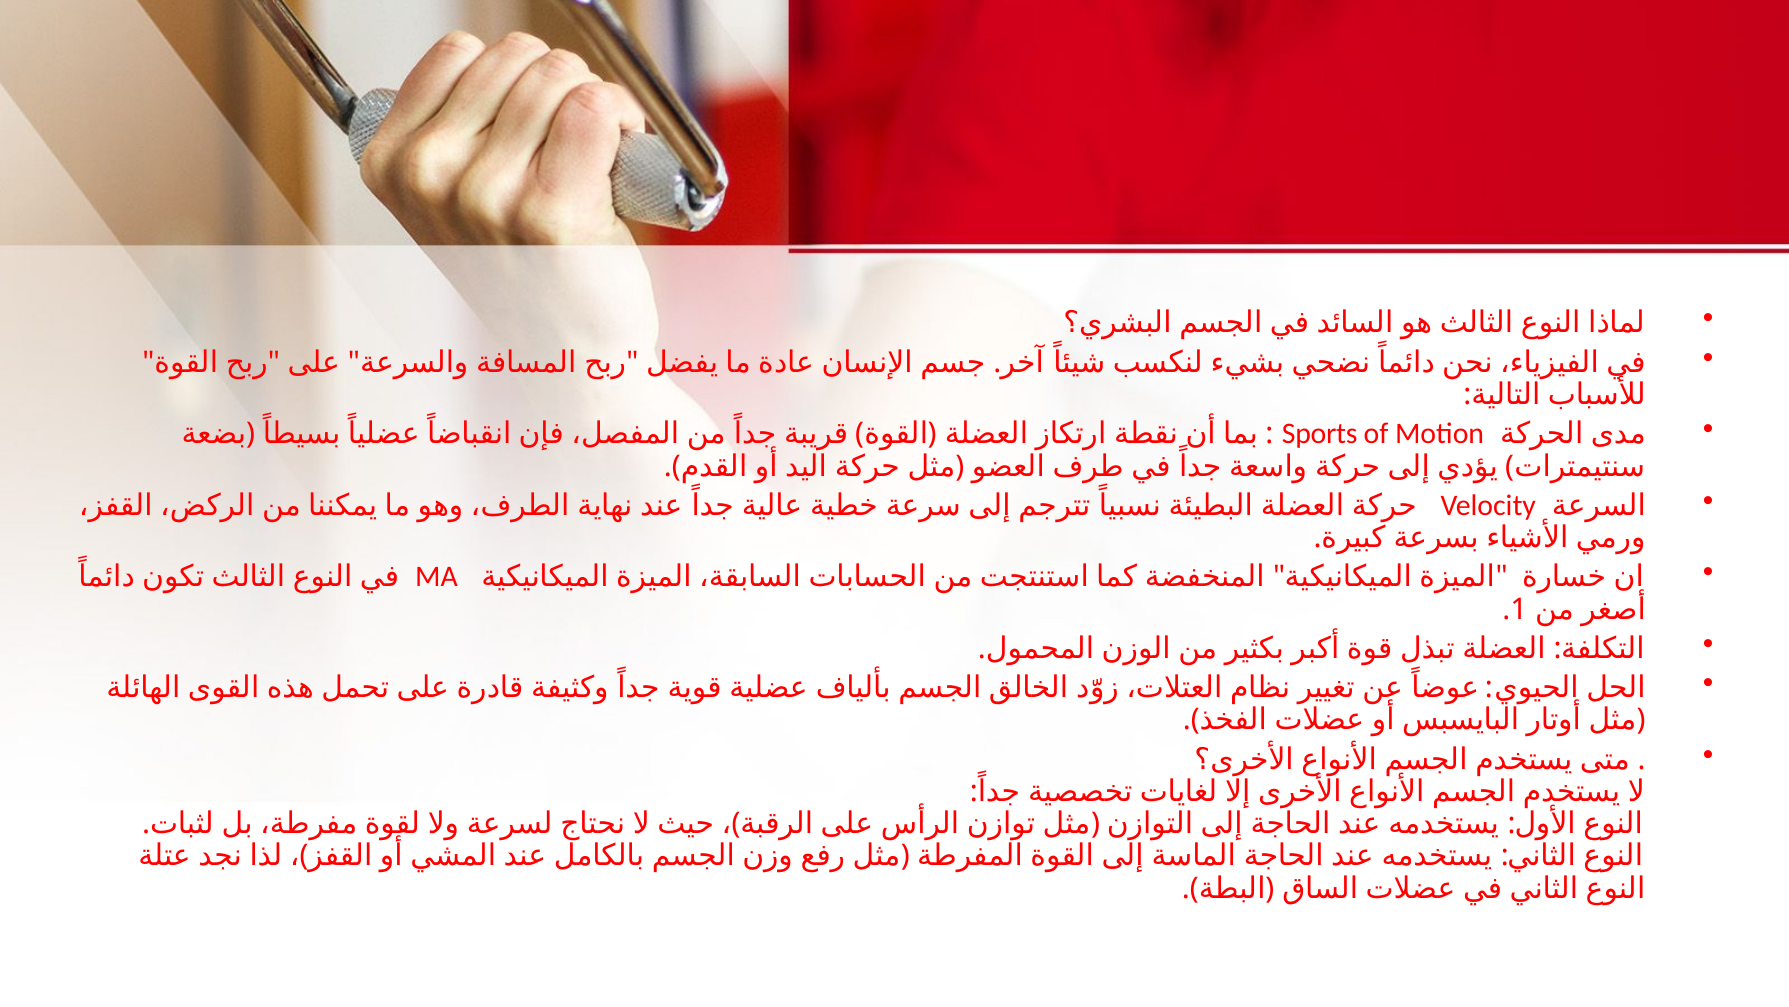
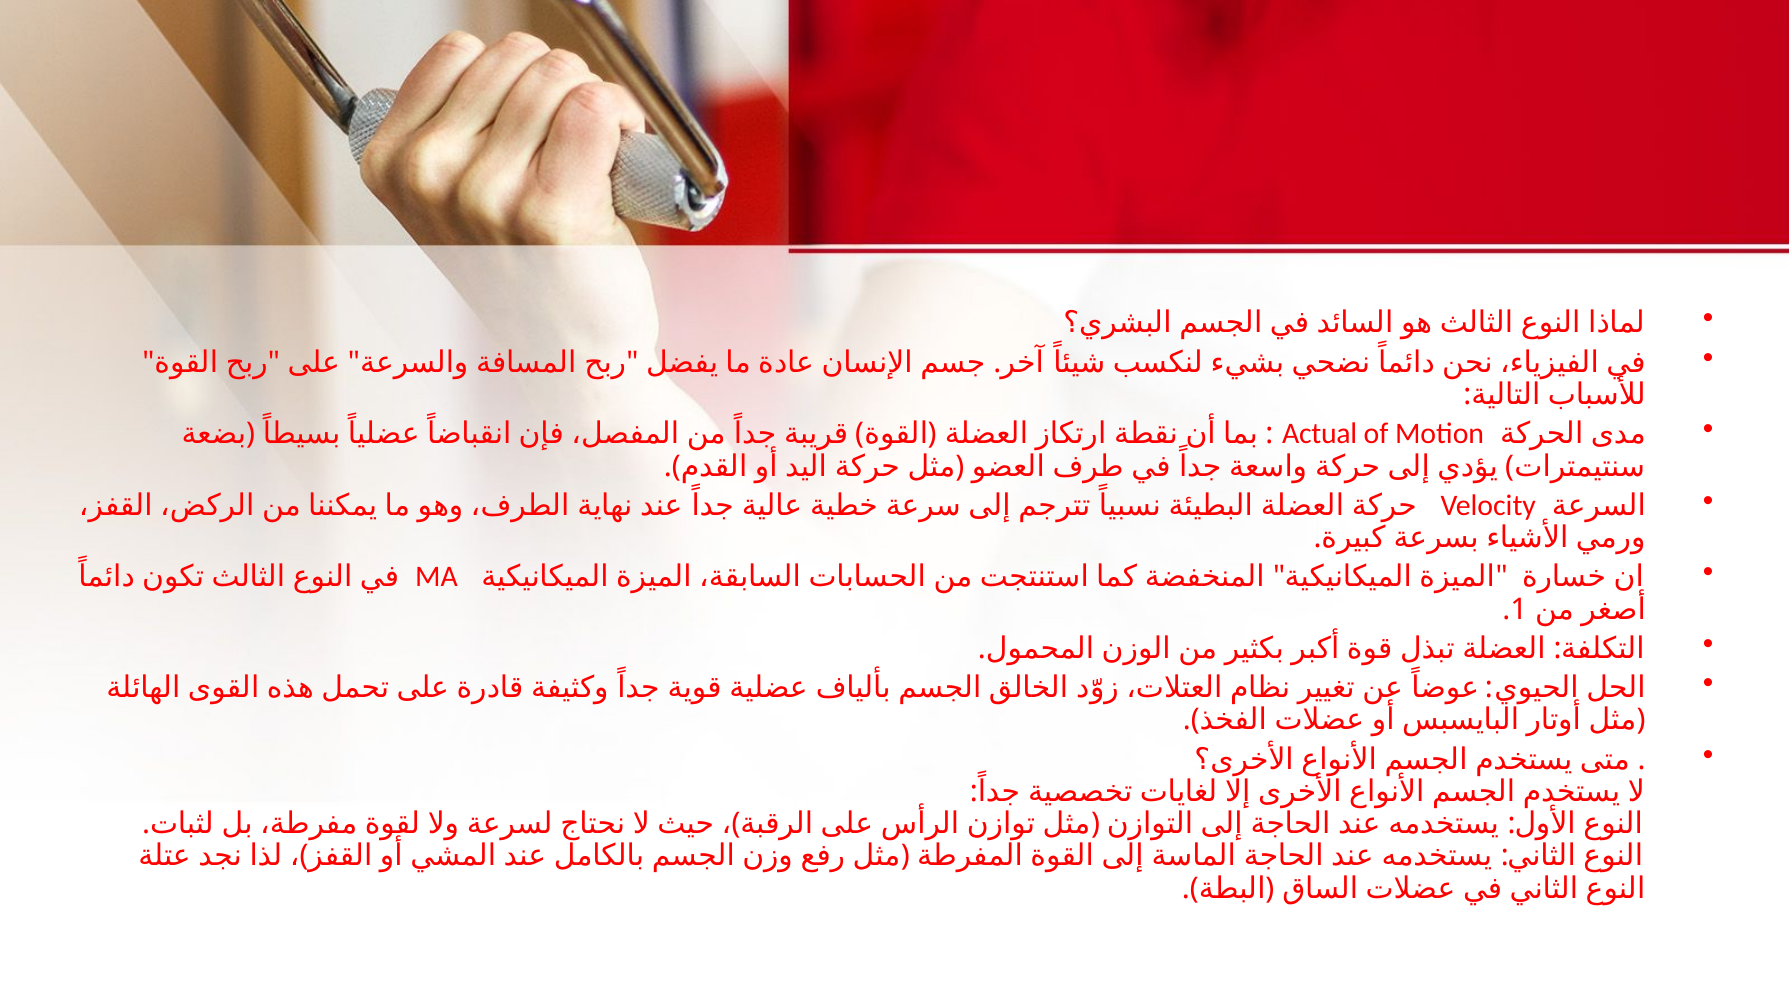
Sports: Sports -> Actual (1320, 434)
